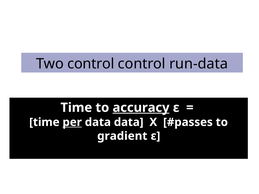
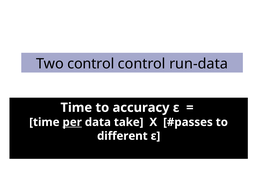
accuracy underline: present -> none (141, 108)
data data: data -> take (129, 122)
gradient: gradient -> different (122, 136)
